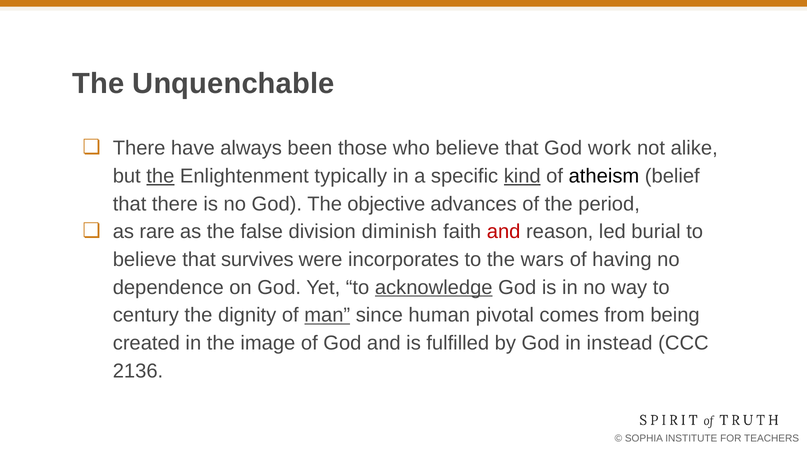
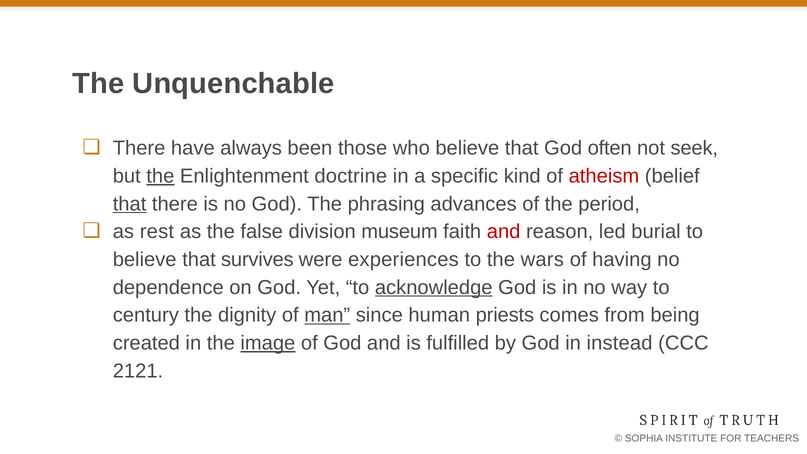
work: work -> often (610, 148)
alike: alike -> seek (694, 148)
typically: typically -> doctrine (351, 176)
kind underline: present -> none (522, 176)
atheism colour: black -> red (604, 176)
that underline: none -> present (130, 204)
objective: objective -> phrasing (386, 204)
rare: rare -> rest (157, 232)
diminish: diminish -> museum (400, 232)
incorporates: incorporates -> experiences (403, 259)
pivotal: pivotal -> priests (505, 315)
image underline: none -> present (268, 343)
2136: 2136 -> 2121 (138, 371)
